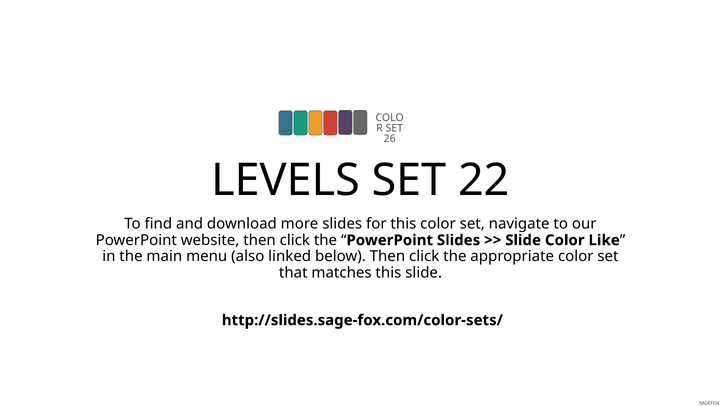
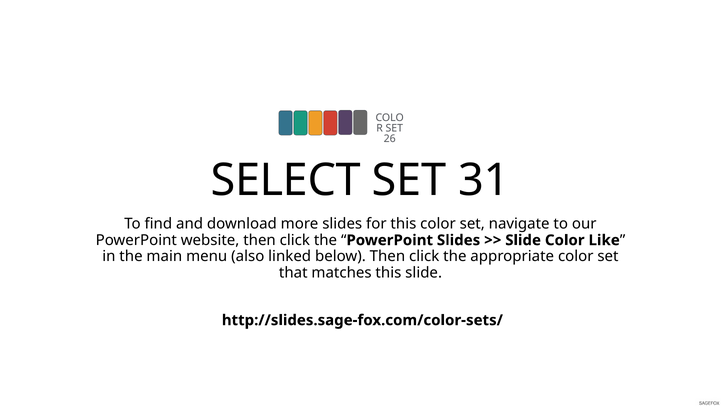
LEVELS: LEVELS -> SELECT (286, 180)
22: 22 -> 31 (484, 180)
